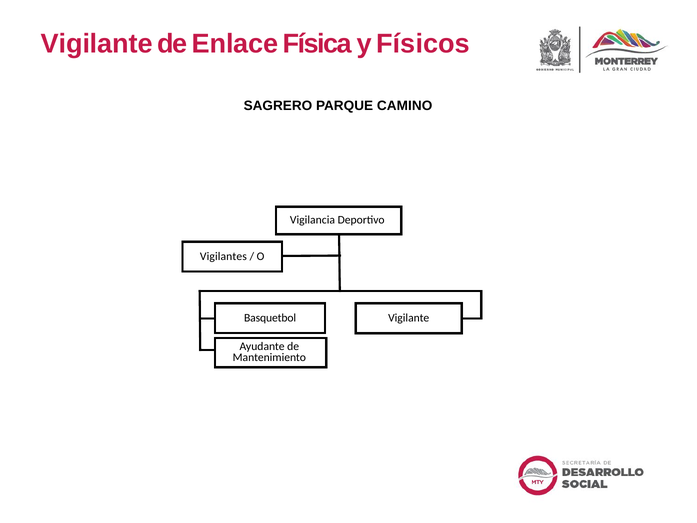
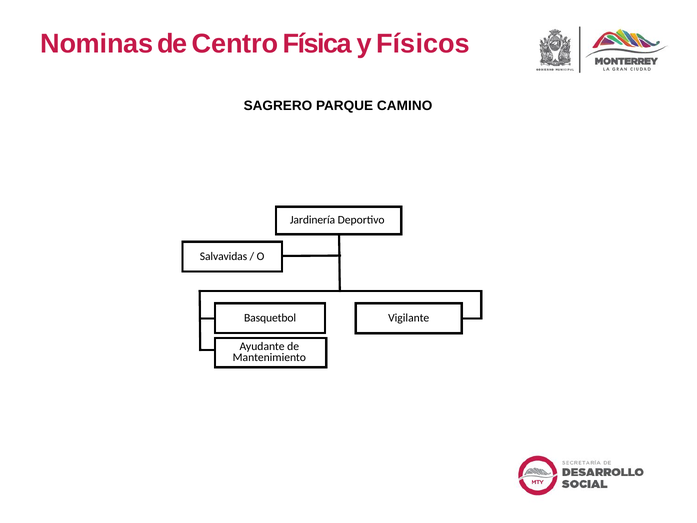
Vigilante: Vigilante -> Nominas (97, 44)
Enlace: Enlace -> Centro (235, 44)
Vigilancia: Vigilancia -> Jardinería (313, 220)
Vigilantes: Vigilantes -> Salvavidas (224, 256)
